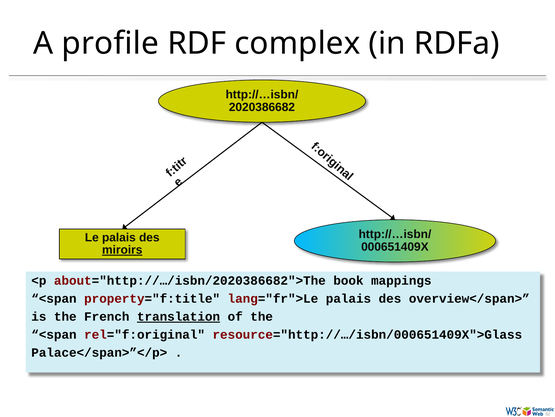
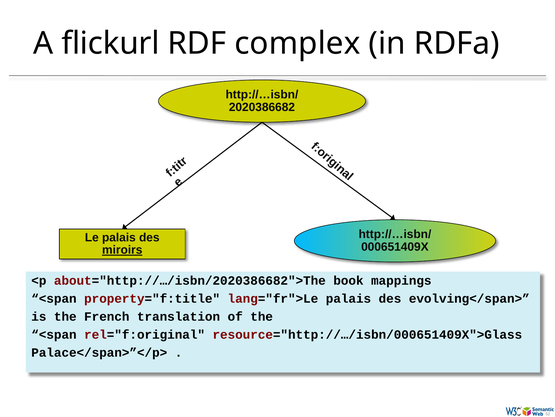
profile: profile -> flickurl (110, 43)
overview</span>: overview</span> -> evolving</span> (469, 298)
translation underline: present -> none (179, 316)
